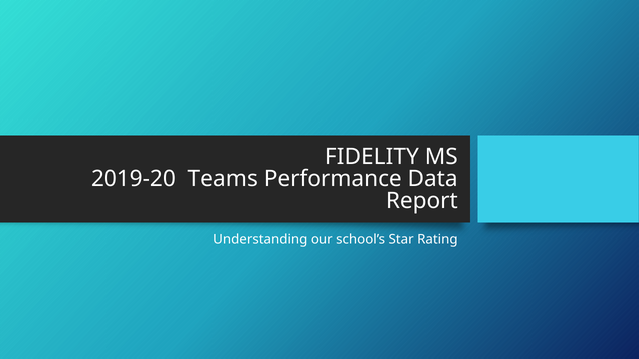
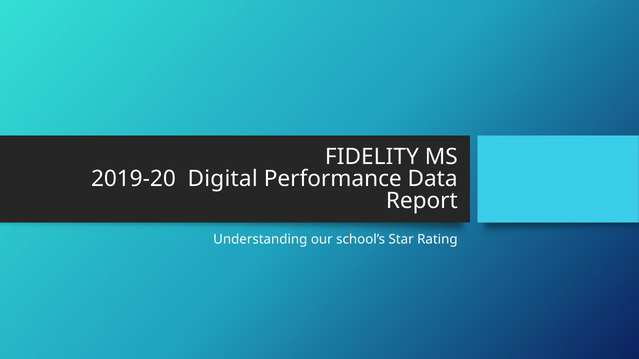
Teams: Teams -> Digital (223, 179)
